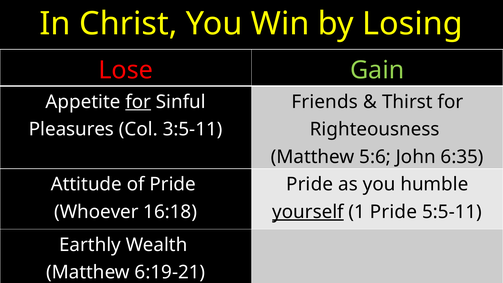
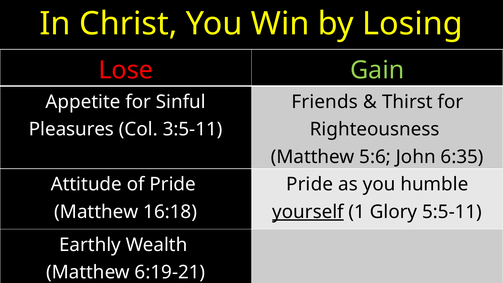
for underline: present -> none (138, 102)
Whoever: Whoever -> Matthew (96, 212)
1 Pride: Pride -> Glory (394, 212)
